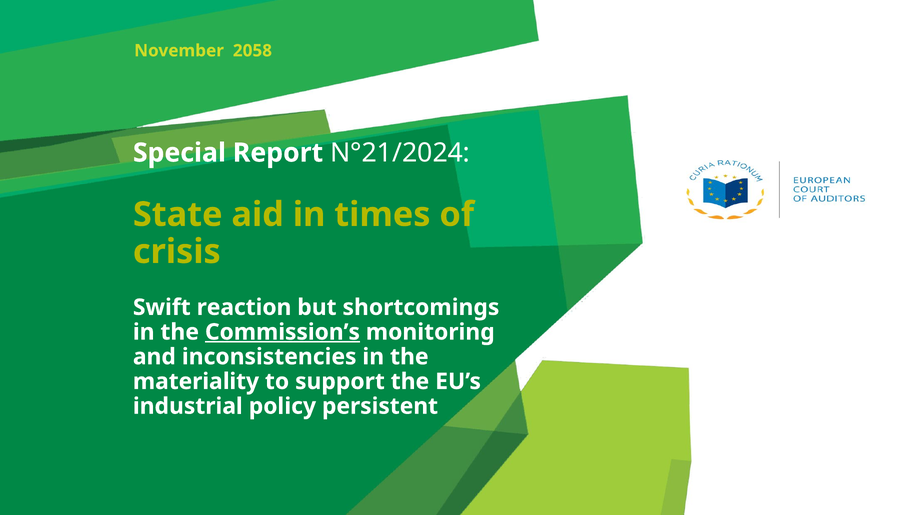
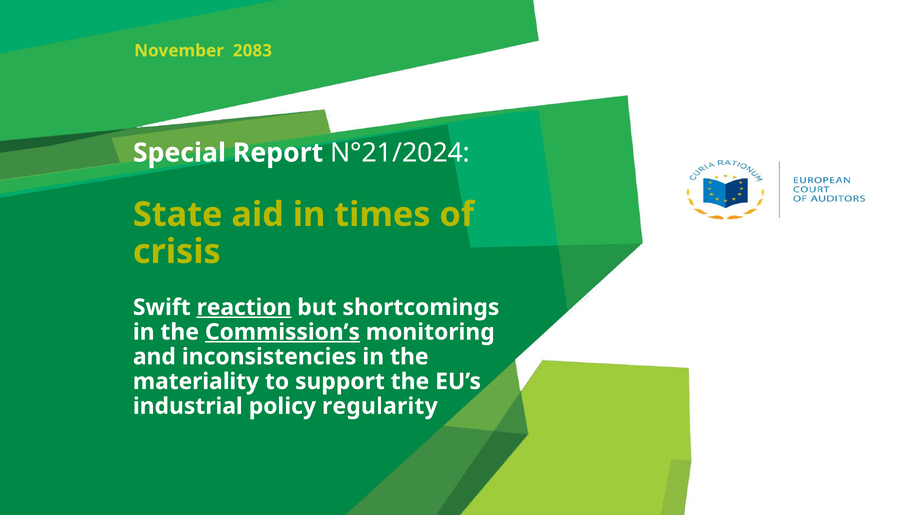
2058: 2058 -> 2083 (252, 51)
reaction underline: none -> present (244, 307)
persistent: persistent -> regularity (380, 406)
